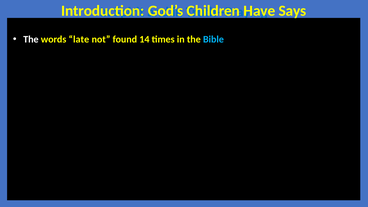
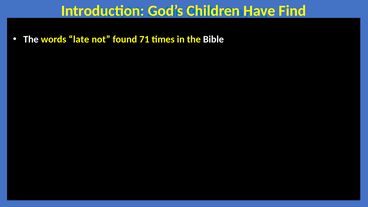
Says: Says -> Find (292, 11)
14: 14 -> 71 (144, 39)
Bible colour: light blue -> white (213, 39)
